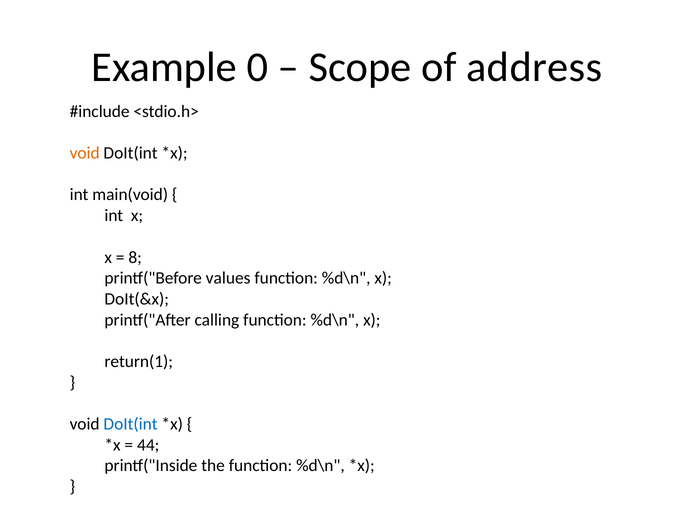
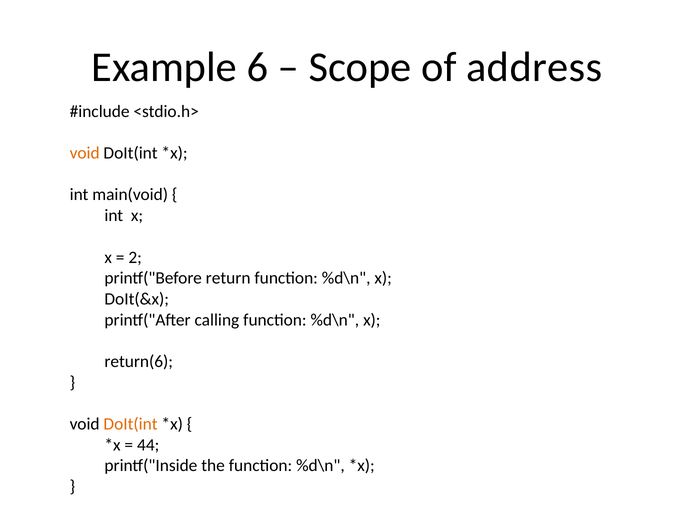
0: 0 -> 6 (257, 67)
8: 8 -> 2 (135, 257)
values: values -> return (228, 278)
return(1: return(1 -> return(6 (139, 362)
DoIt(int colour: blue -> orange (131, 424)
